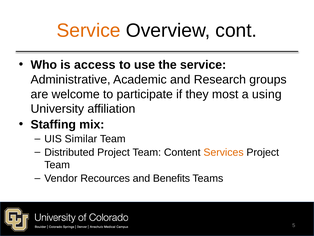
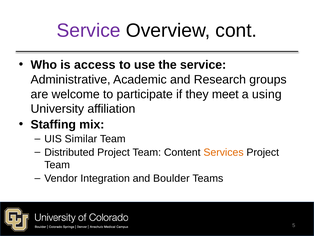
Service colour: orange -> purple (89, 30)
most: most -> meet (225, 94)
Recources: Recources -> Integration (105, 178)
Benefits: Benefits -> Boulder (171, 178)
